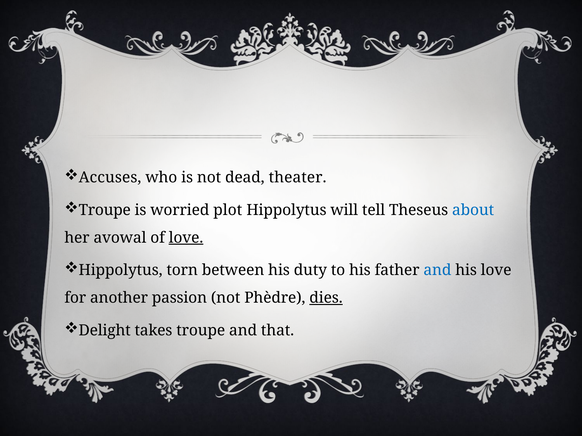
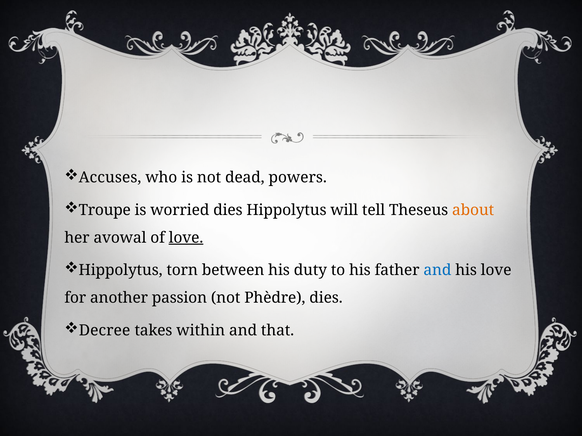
theater: theater -> powers (298, 178)
worried plot: plot -> dies (228, 210)
about colour: blue -> orange (473, 210)
dies underline: present -> none (326, 298)
Delight: Delight -> Decree (105, 331)
takes troupe: troupe -> within (201, 331)
